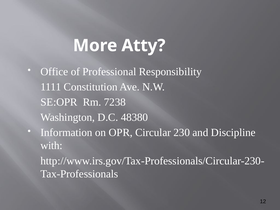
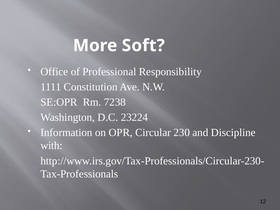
Atty: Atty -> Soft (143, 46)
48380: 48380 -> 23224 (134, 117)
